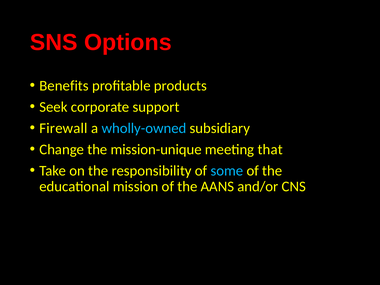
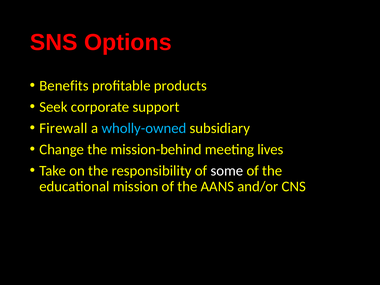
mission-unique: mission-unique -> mission-behind (156, 149)
that: that -> lives (270, 149)
some colour: light blue -> white (227, 171)
